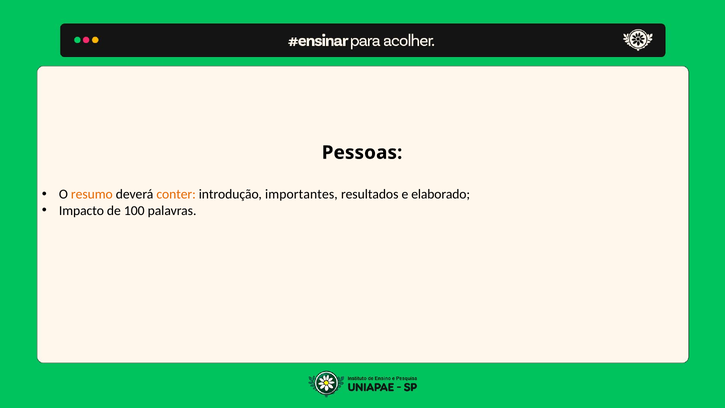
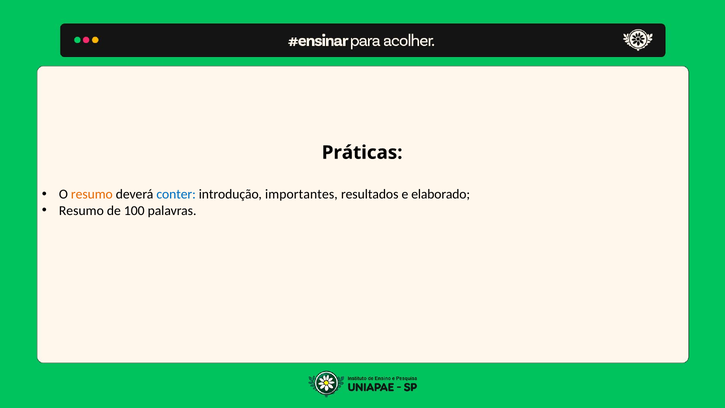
Pessoas: Pessoas -> Práticas (362, 153)
conter colour: orange -> blue (176, 194)
Impacto: Impacto -> Resumo (81, 211)
